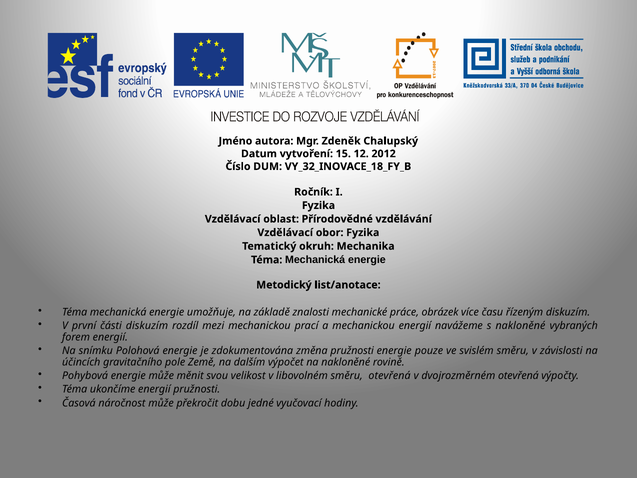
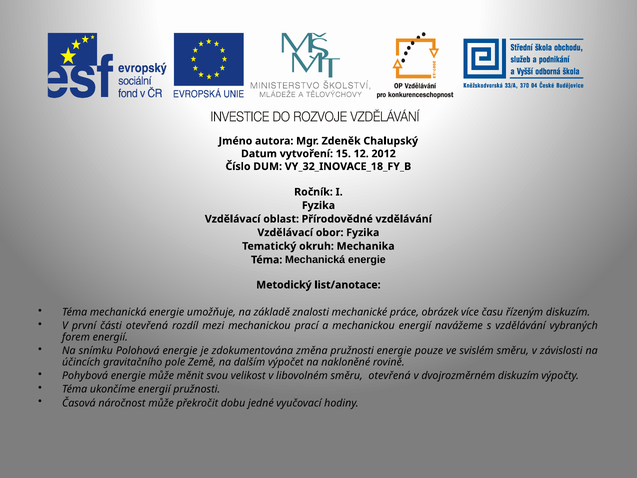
části diskuzím: diskuzím -> otevřená (147, 326)
s nakloněné: nakloněné -> vzdělávání (520, 326)
dvojrozměrném otevřená: otevřená -> diskuzím (518, 376)
